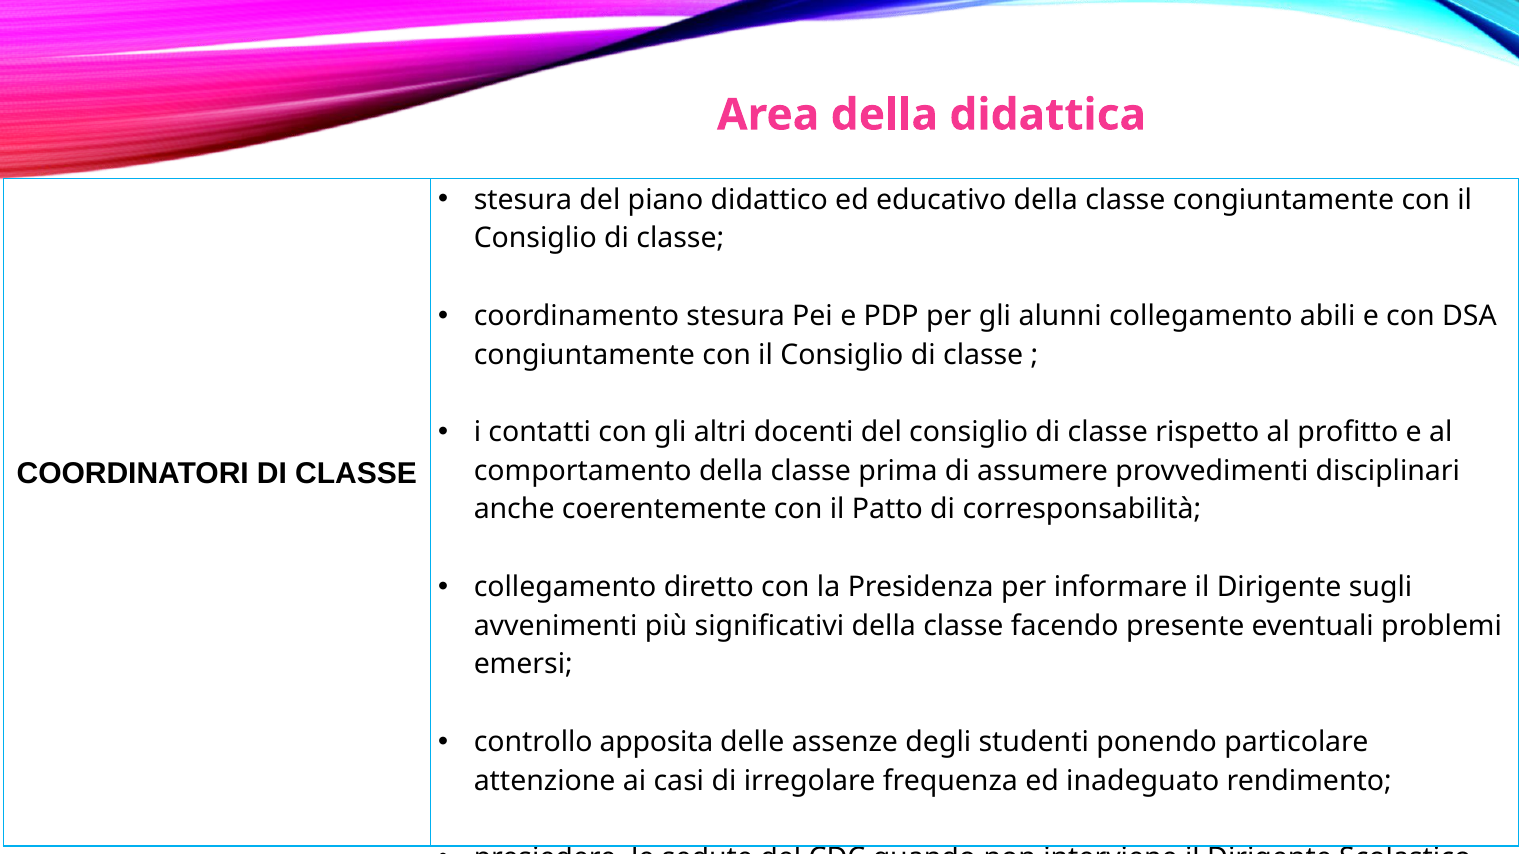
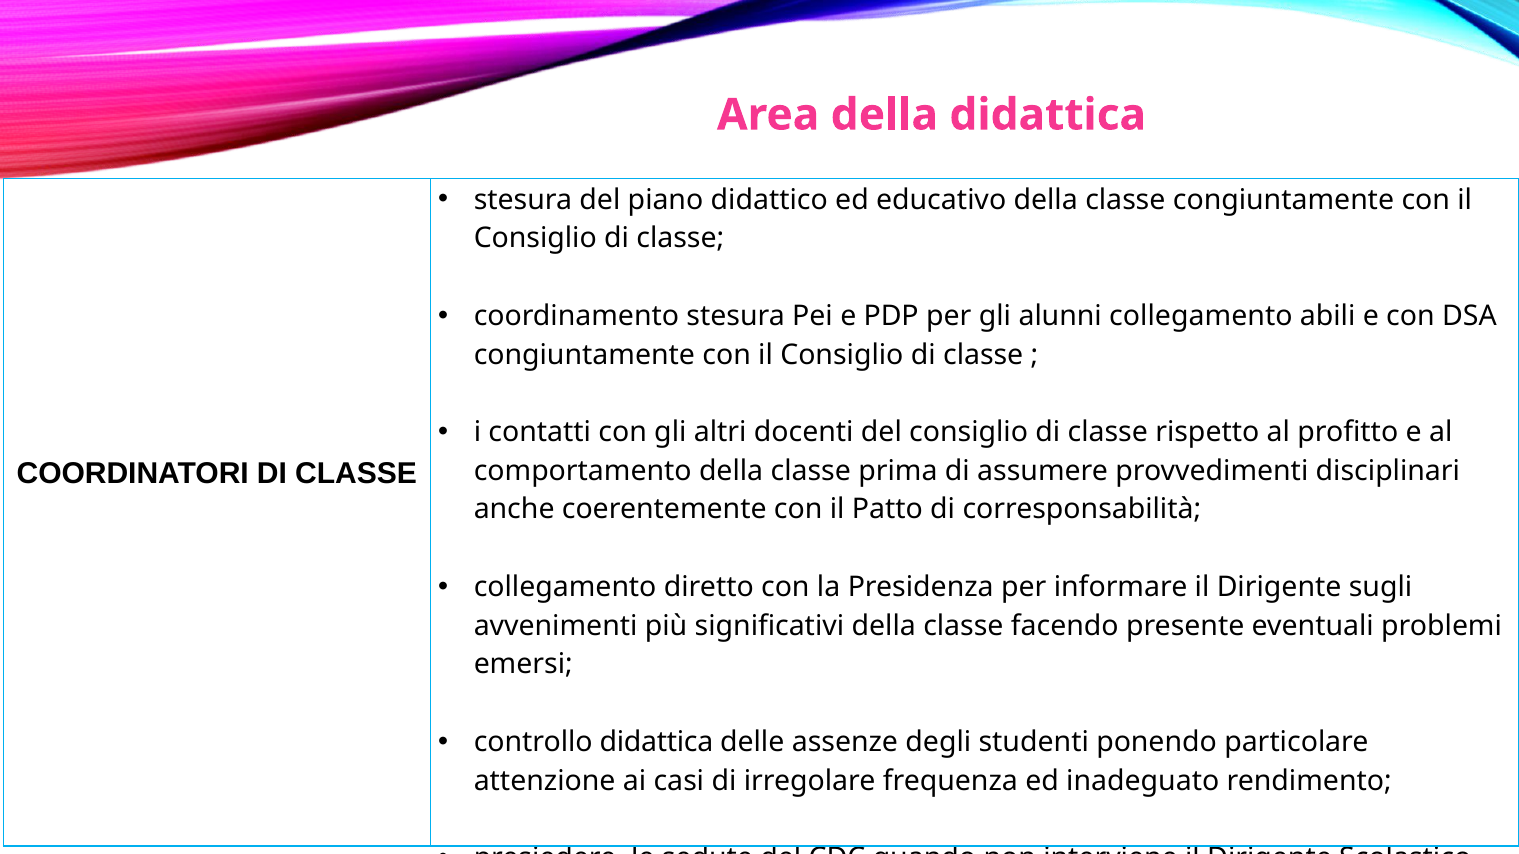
controllo apposita: apposita -> didattica (656, 742)
